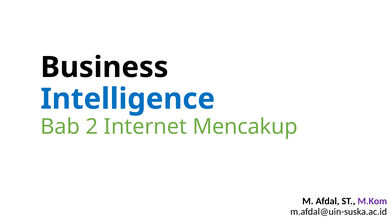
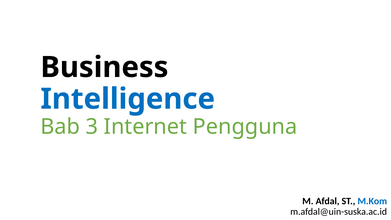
2: 2 -> 3 (92, 127)
Mencakup: Mencakup -> Pengguna (245, 127)
M.Kom colour: purple -> blue (372, 201)
